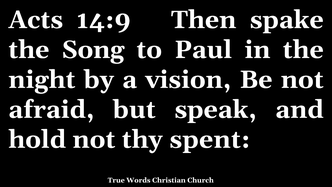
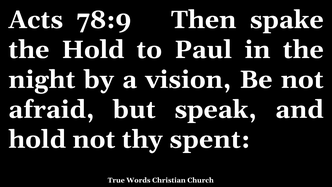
14:9: 14:9 -> 78:9 (104, 20)
the Song: Song -> Hold (93, 50)
